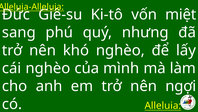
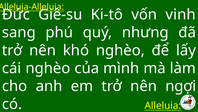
miệt: miệt -> vinh (181, 14)
